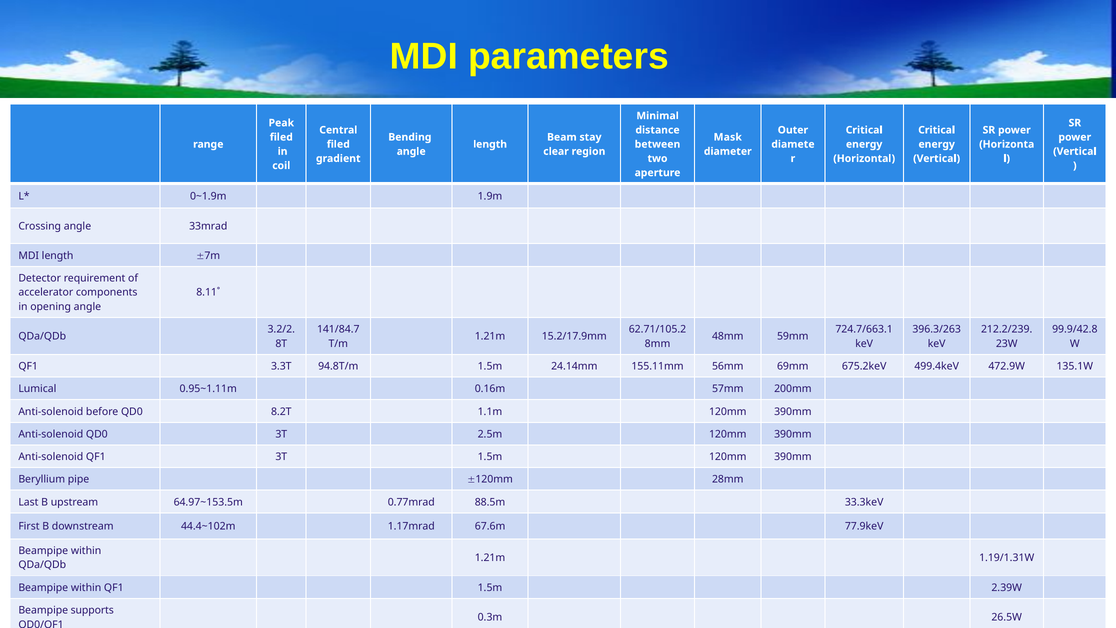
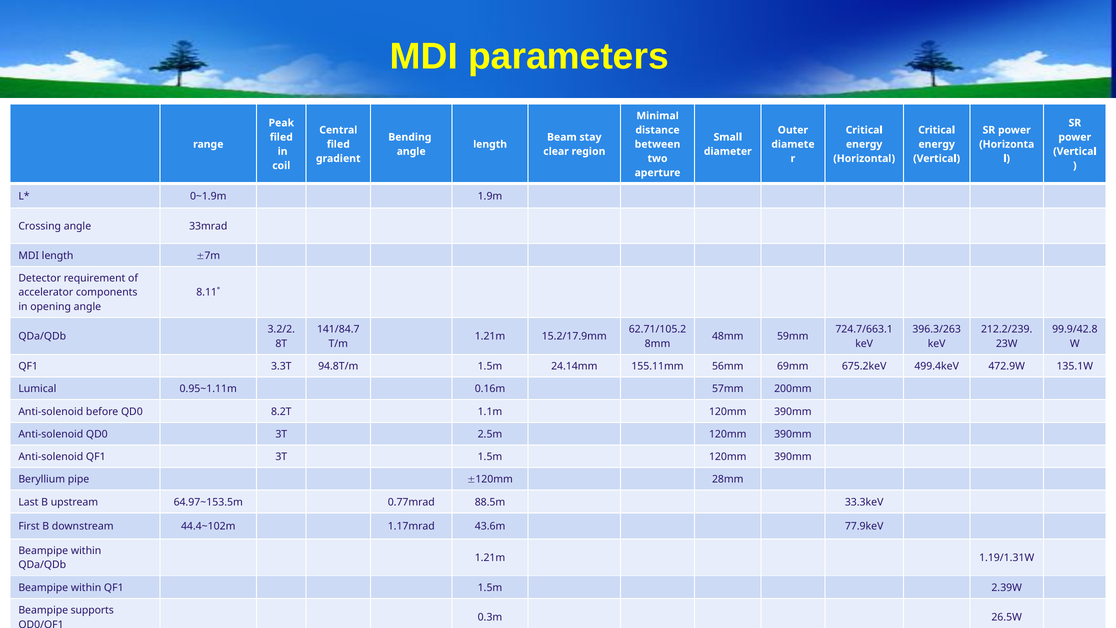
Mask: Mask -> Small (728, 137)
67.6m: 67.6m -> 43.6m (490, 526)
